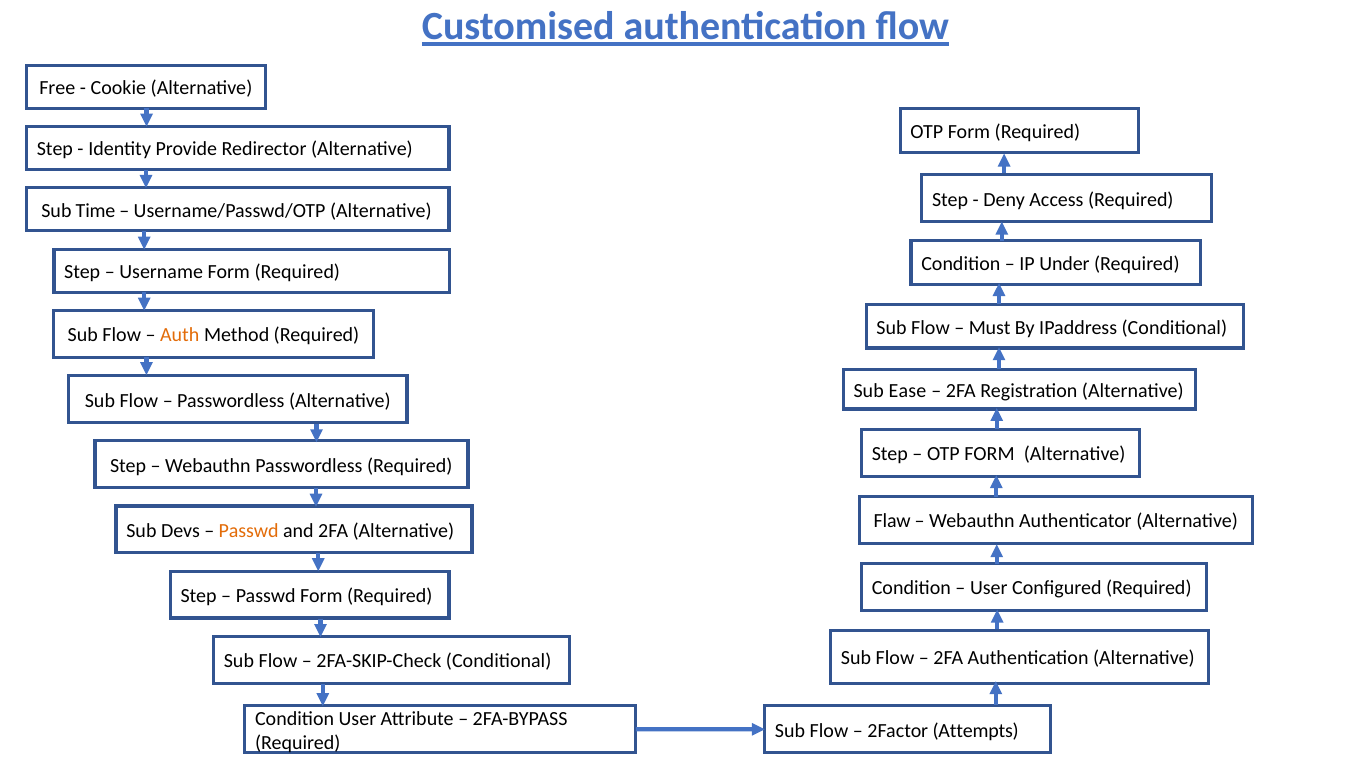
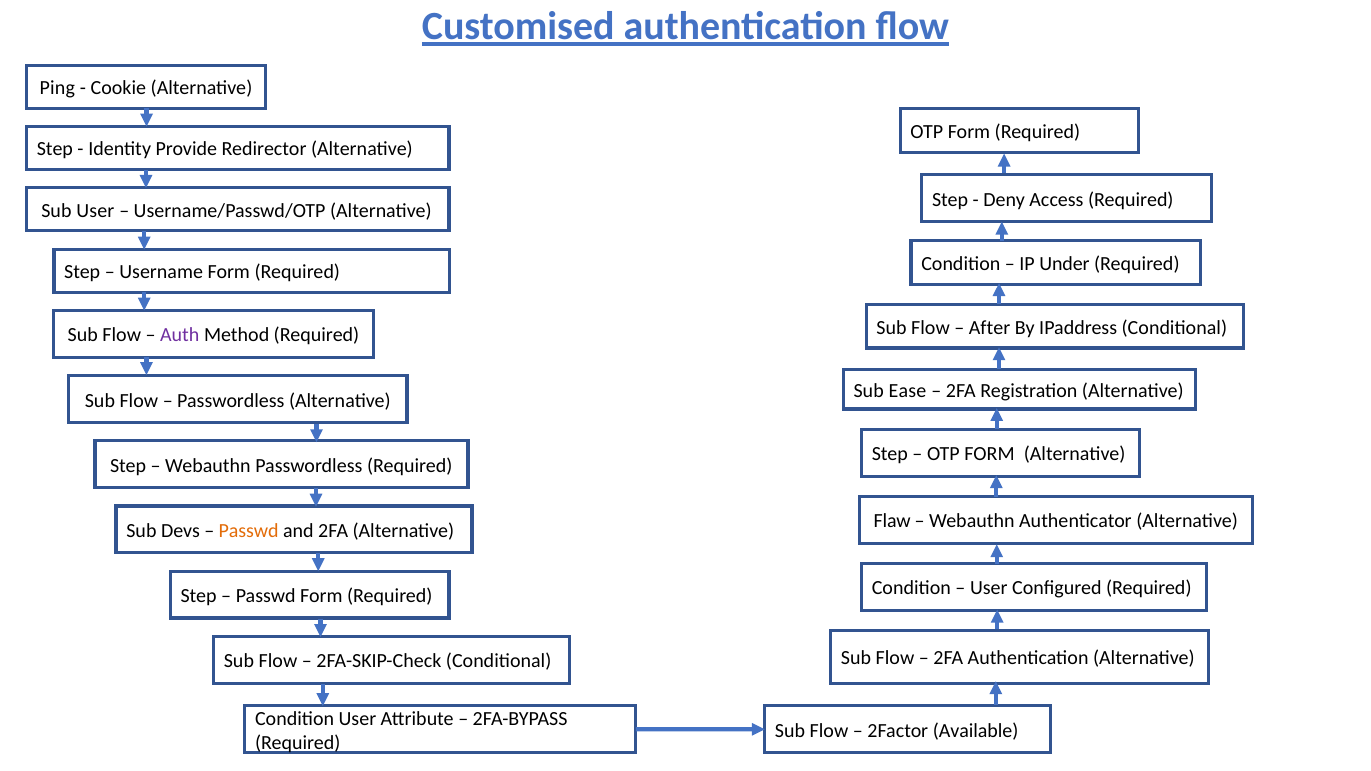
Free: Free -> Ping (57, 88)
Sub Time: Time -> User (95, 211)
Must: Must -> After (990, 328)
Auth colour: orange -> purple (180, 335)
Attempts: Attempts -> Available (976, 731)
